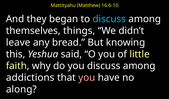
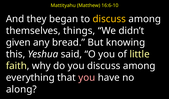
discuss colour: light blue -> yellow (109, 19)
leave: leave -> given (18, 42)
addictions: addictions -> everything (30, 78)
